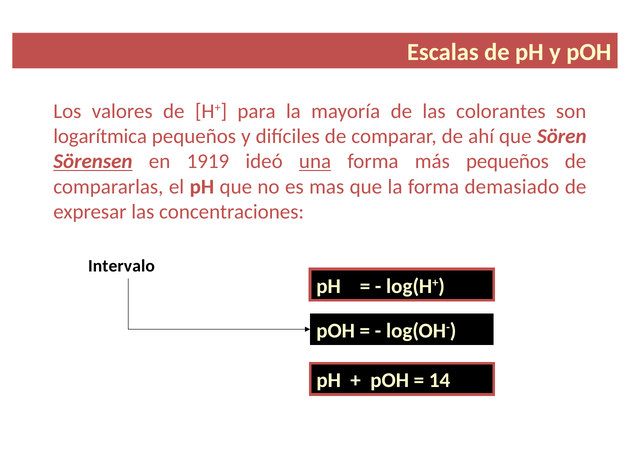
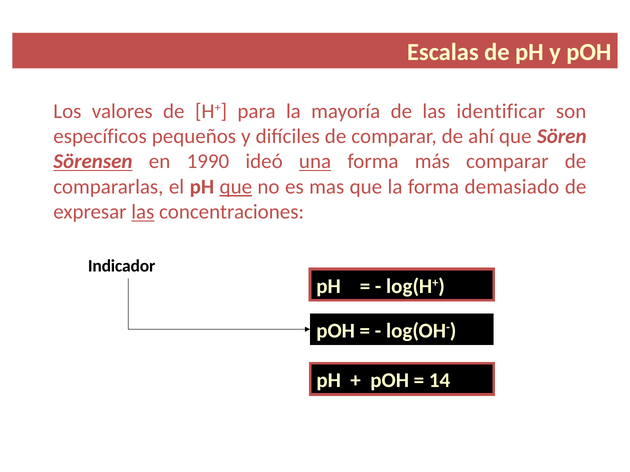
colorantes: colorantes -> identificar (501, 111)
logarítmica: logarítmica -> específicos (100, 137)
1919: 1919 -> 1990 (208, 162)
más pequeños: pequeños -> comparar (507, 162)
que underline: none -> present (236, 187)
las underline: none -> present (143, 212)
Intervalo: Intervalo -> Indicador (122, 266)
